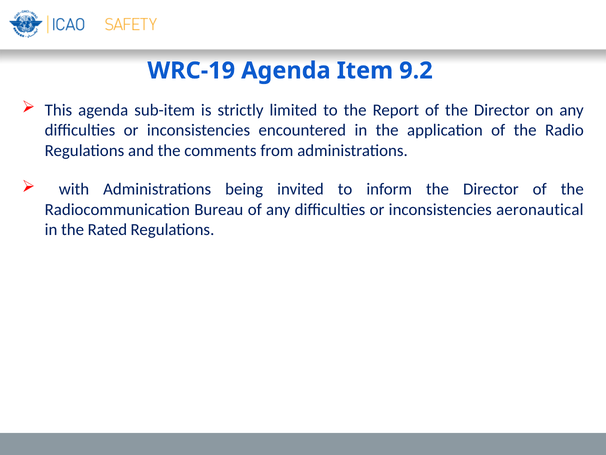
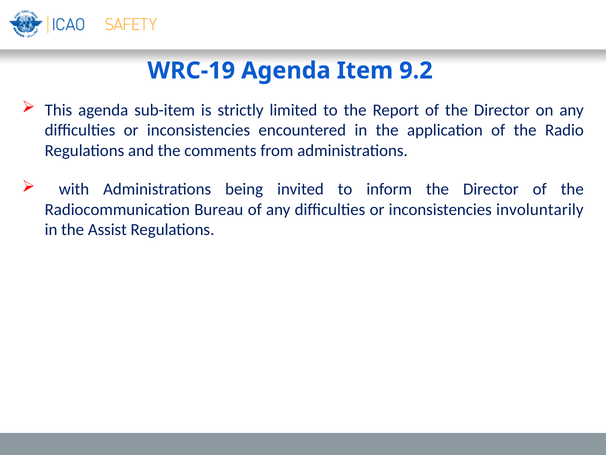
aeronautical: aeronautical -> involuntarily (540, 209)
Rated: Rated -> Assist (107, 229)
